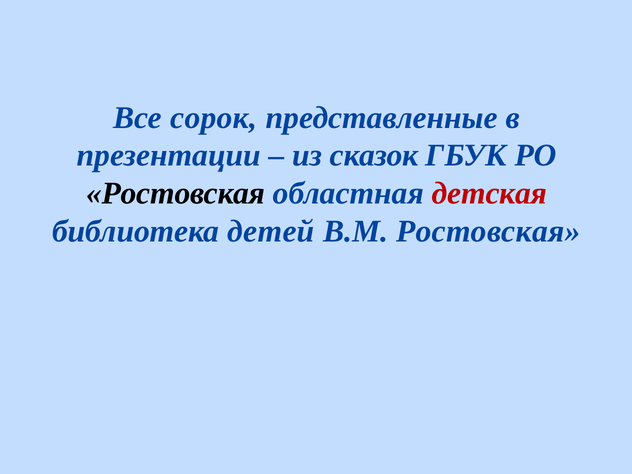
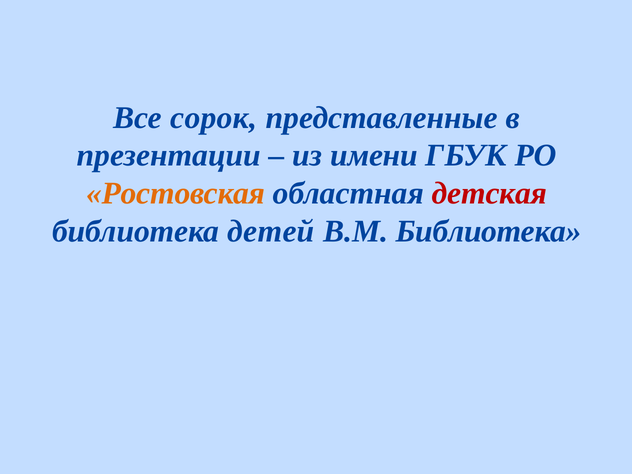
сказок: сказок -> имени (374, 156)
Ростовская colour: black -> orange (176, 193)
В.М Ростовская: Ростовская -> Библиотека (489, 231)
